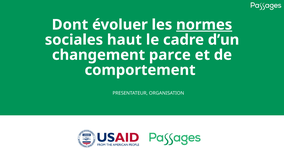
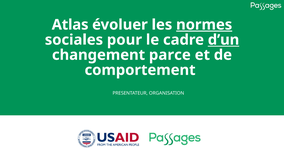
Dont: Dont -> Atlas (70, 25)
haut: haut -> pour (124, 40)
d’un underline: none -> present (224, 40)
